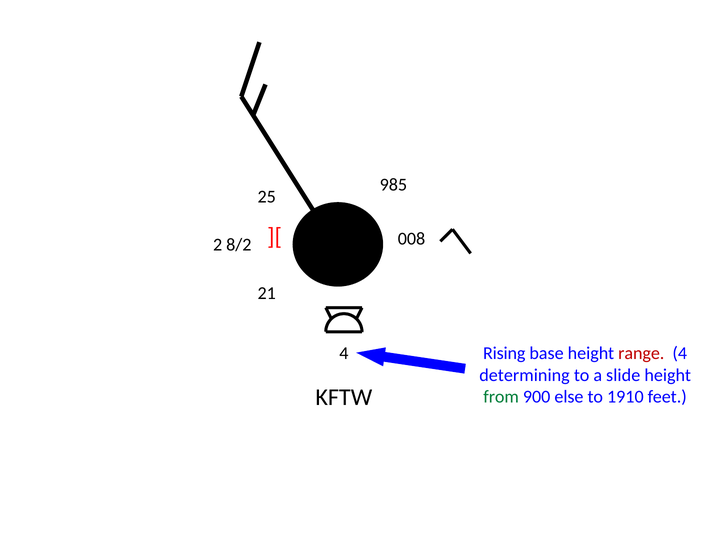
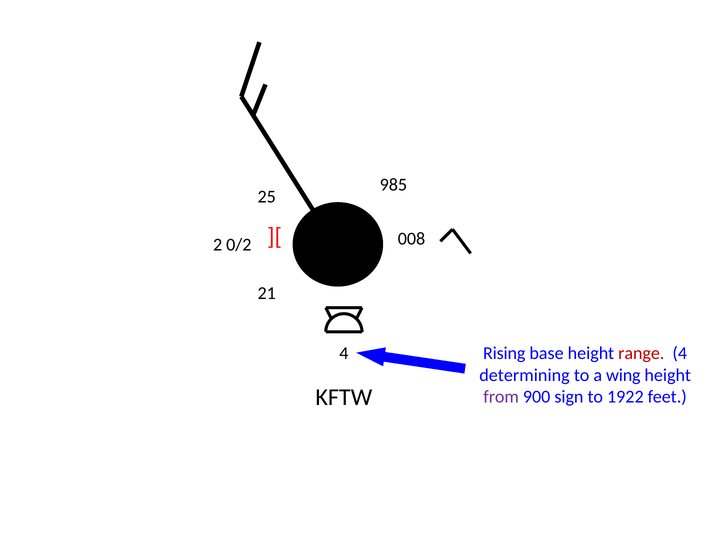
8/2: 8/2 -> 0/2 (239, 245)
slide: slide -> wing (623, 375)
from colour: green -> purple (501, 397)
else: else -> sign (569, 397)
1910: 1910 -> 1922 (625, 397)
